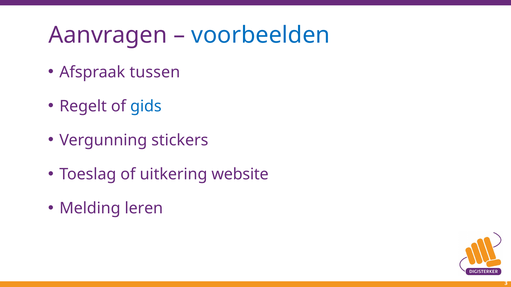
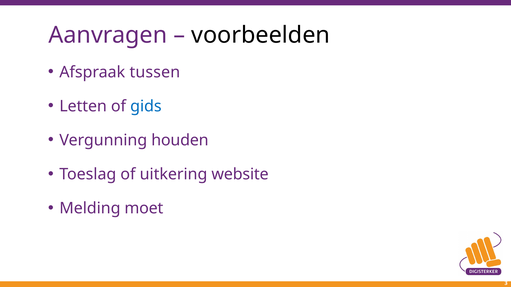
voorbeelden colour: blue -> black (261, 35)
Regelt: Regelt -> Letten (83, 106)
stickers: stickers -> houden (180, 140)
leren: leren -> moet (144, 209)
